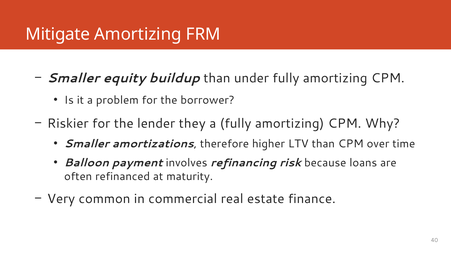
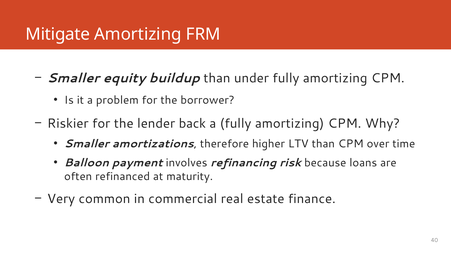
they: they -> back (192, 123)
